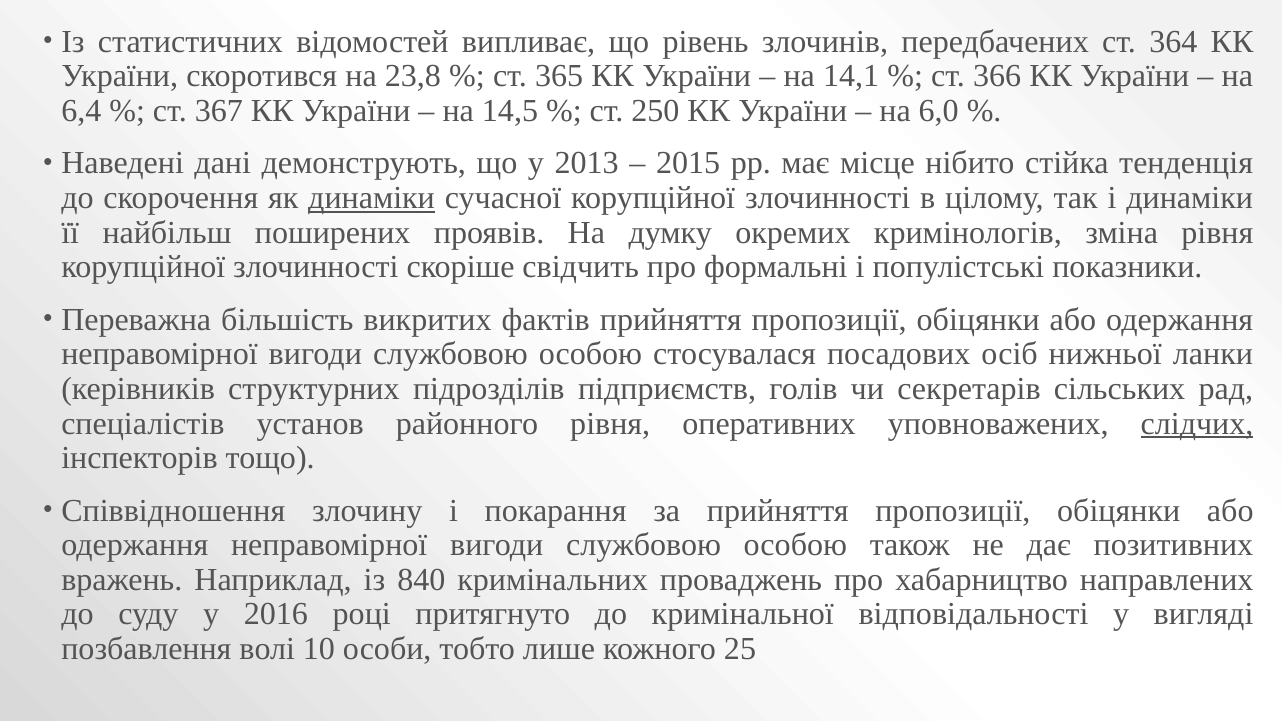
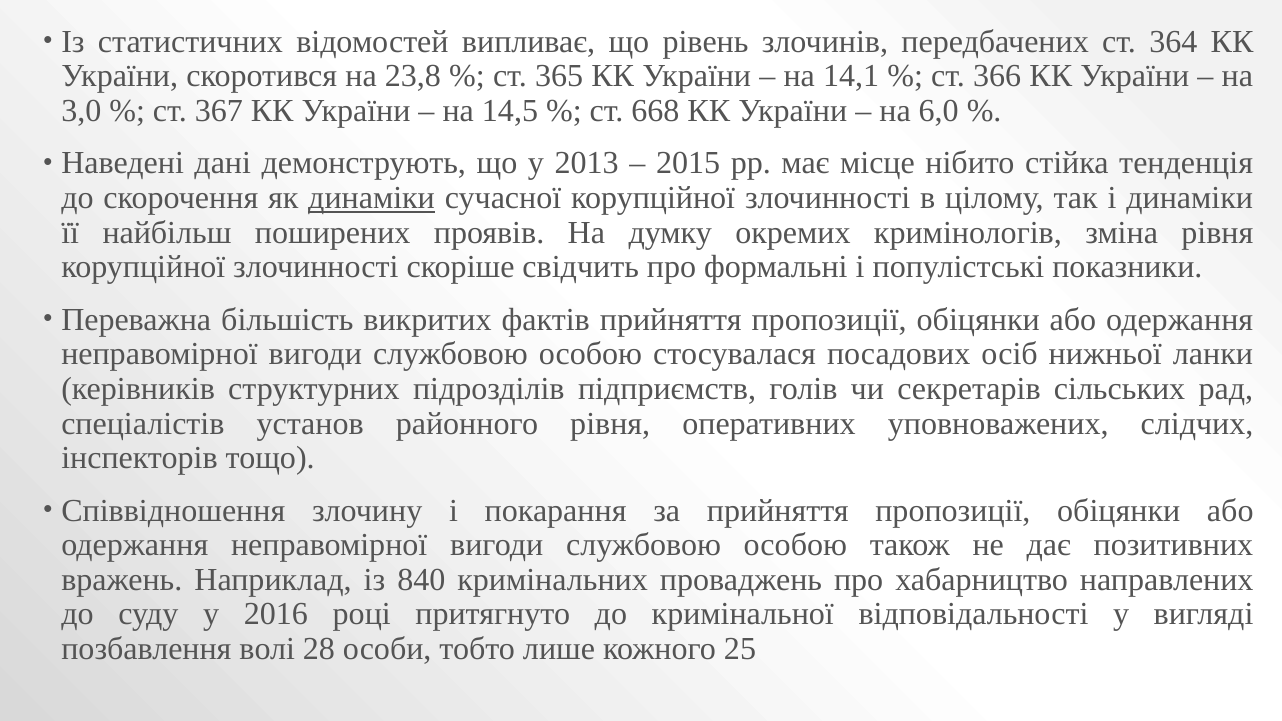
6,4: 6,4 -> 3,0 (81, 111)
250: 250 -> 668 (655, 111)
слідчих underline: present -> none (1197, 423)
10: 10 -> 28 (319, 649)
